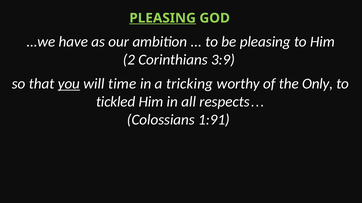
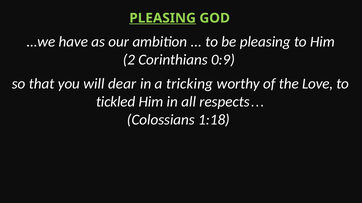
3:9: 3:9 -> 0:9 (223, 60)
you underline: present -> none (69, 84)
time: time -> dear (122, 84)
Only: Only -> Love (318, 84)
1:91: 1:91 -> 1:18 (214, 120)
